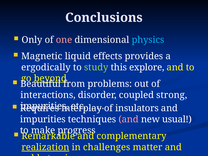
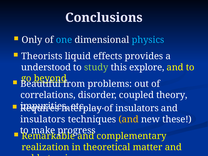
one colour: pink -> light blue (64, 40)
Magnetic: Magnetic -> Theorists (42, 56)
ergodically: ergodically -> understood (46, 67)
interactions: interactions -> correlations (48, 95)
strong: strong -> theory (172, 95)
impurities: impurities -> insulators (43, 119)
and colour: pink -> yellow (129, 119)
usual: usual -> these (177, 119)
realization underline: present -> none (45, 147)
challenges: challenges -> theoretical (107, 147)
